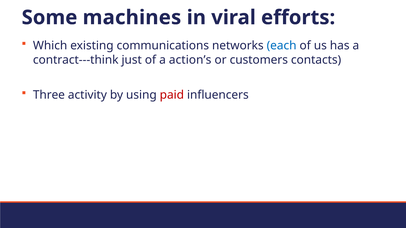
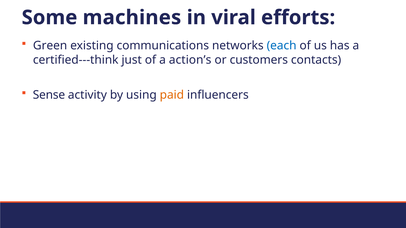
Which: Which -> Green (50, 46)
contract---think: contract---think -> certified---think (76, 60)
Three: Three -> Sense (49, 95)
paid colour: red -> orange (172, 95)
